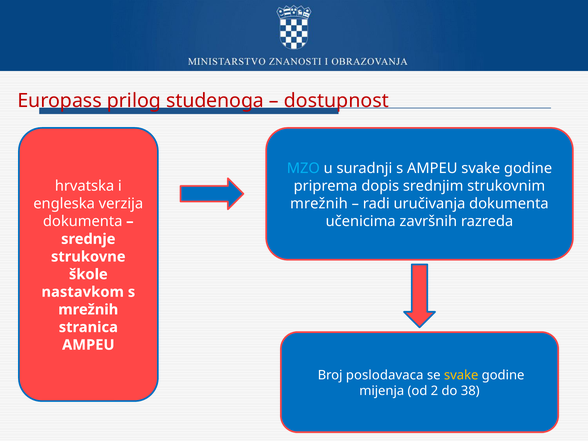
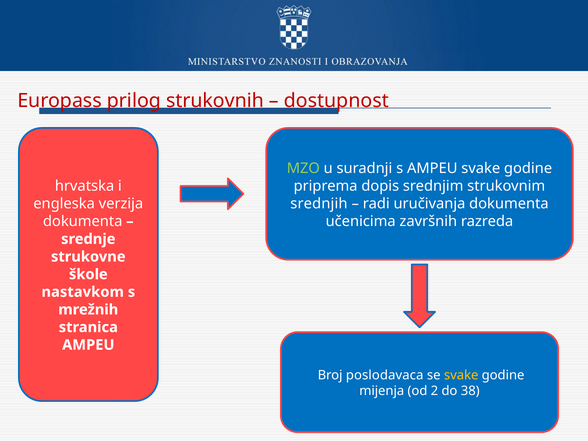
studenoga: studenoga -> strukovnih (215, 101)
MZO colour: light blue -> light green (303, 168)
mrežnih: mrežnih -> srednjih (319, 204)
